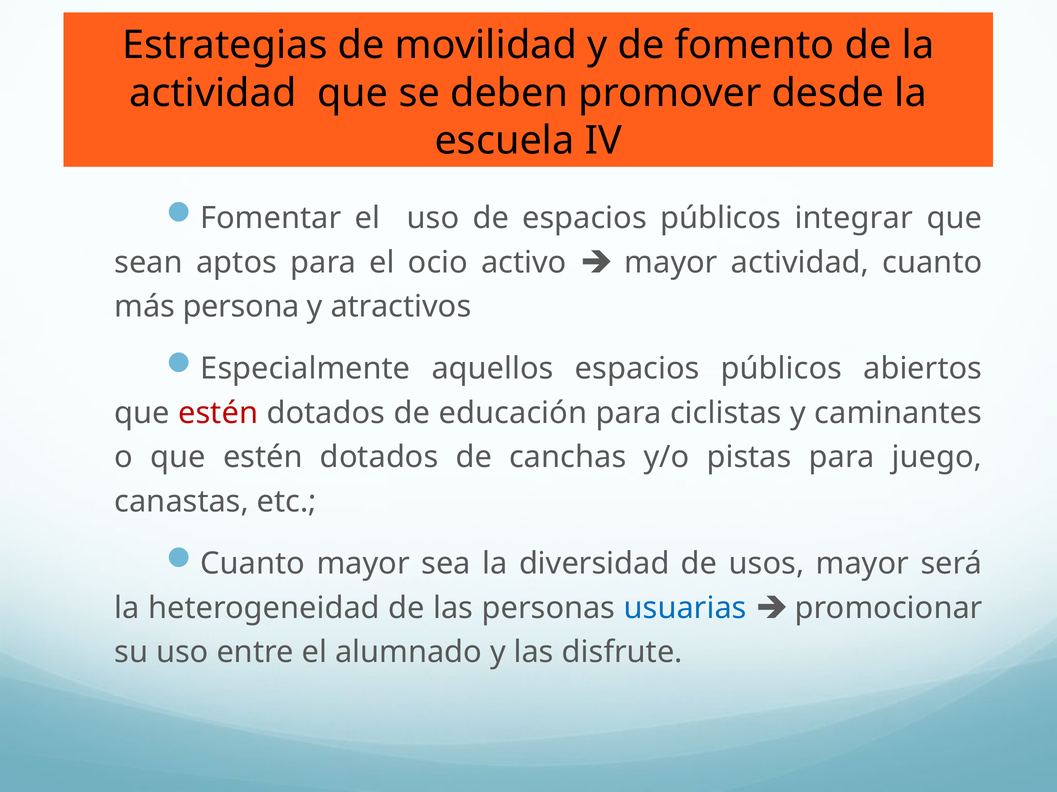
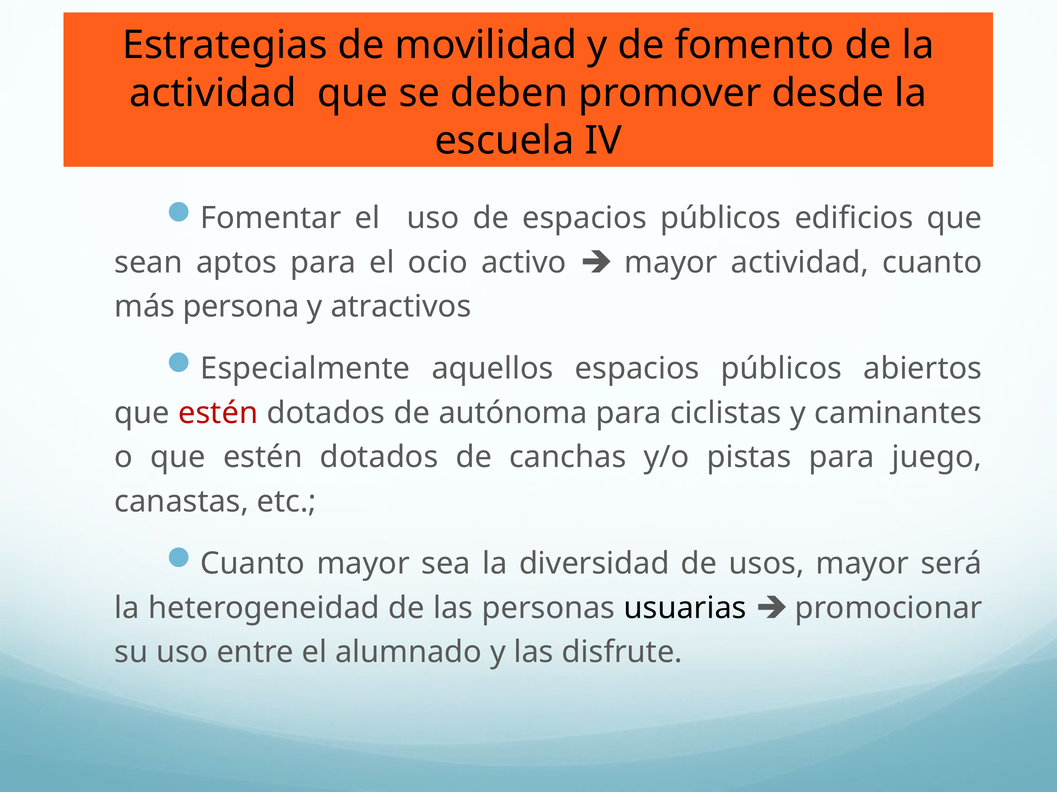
integrar: integrar -> edificios (854, 218)
educación: educación -> autónoma (513, 413)
usuarias colour: blue -> black (685, 608)
